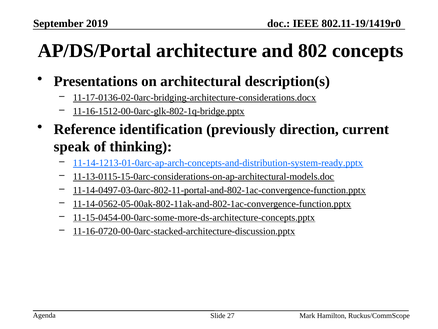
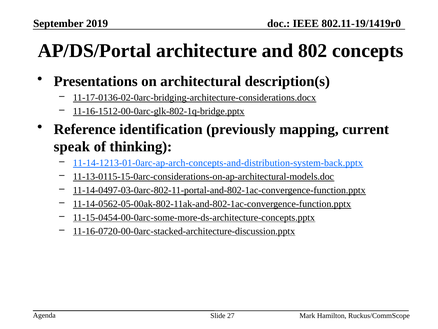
direction: direction -> mapping (309, 129)
11-14-1213-01-0arc-ap-arch-concepts-and-distribution-system-ready.pptx: 11-14-1213-01-0arc-ap-arch-concepts-and-distribution-system-ready.pptx -> 11-14-1213-01-0arc-ap-arch-concepts-and-distribution-system-back.pptx (218, 163)
